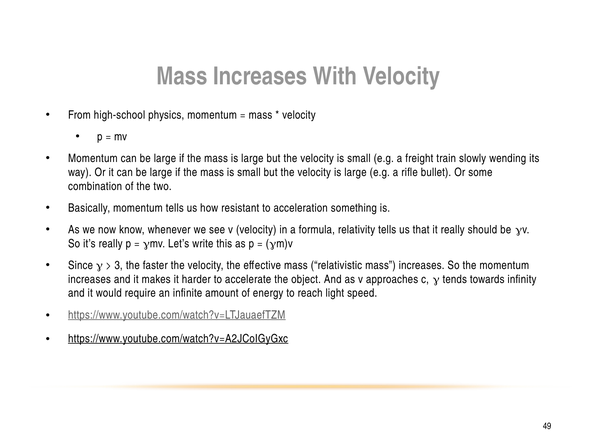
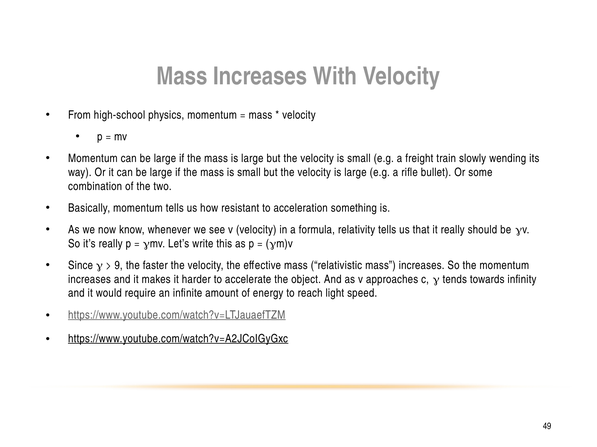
3: 3 -> 9 (119, 266)
